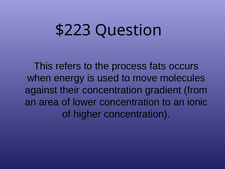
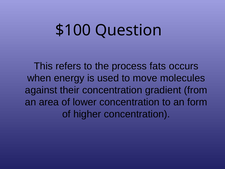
$223: $223 -> $100 (73, 30)
ionic: ionic -> form (197, 102)
